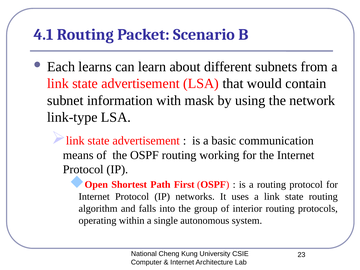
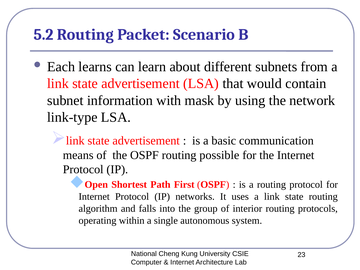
4.1: 4.1 -> 5.2 (44, 35)
working: working -> possible (219, 155)
